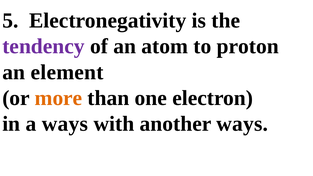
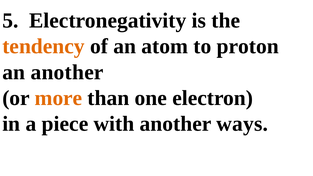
tendency colour: purple -> orange (44, 46)
an element: element -> another (67, 72)
a ways: ways -> piece (65, 124)
